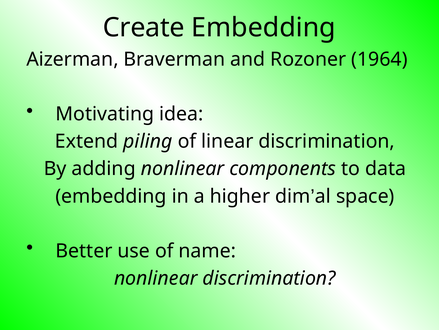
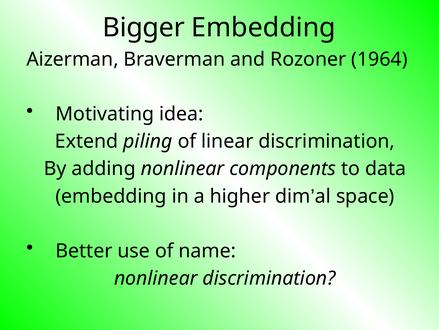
Create: Create -> Bigger (144, 27)
